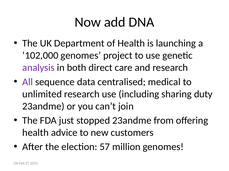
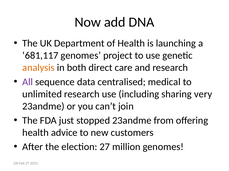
102,000: 102,000 -> 681,117 (40, 56)
analysis colour: purple -> orange (38, 68)
duty: duty -> very (203, 94)
election 57: 57 -> 27 (105, 147)
